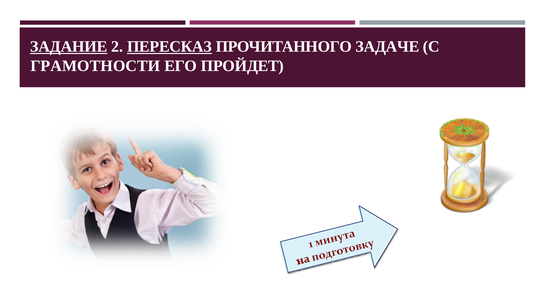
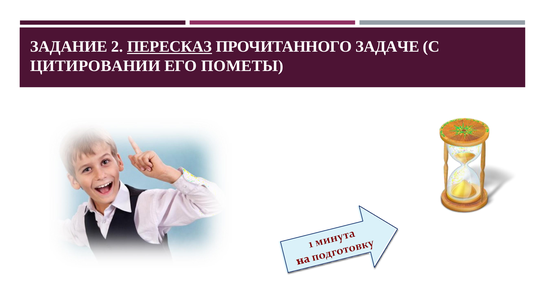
ЗАДАНИЕ underline: present -> none (69, 47)
ГРАМОТНОСТИ: ГРАМОТНОСТИ -> ЦИТИРОВАНИИ (95, 66)
ПРОЙДЕТ: ПРОЙДЕТ -> ПОМЕТЫ (242, 66)
